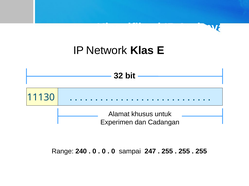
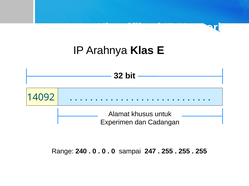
Arahnya: Arahnya -> Network (201, 28)
Network: Network -> Arahnya (107, 51)
11130: 11130 -> 14092 (41, 98)
